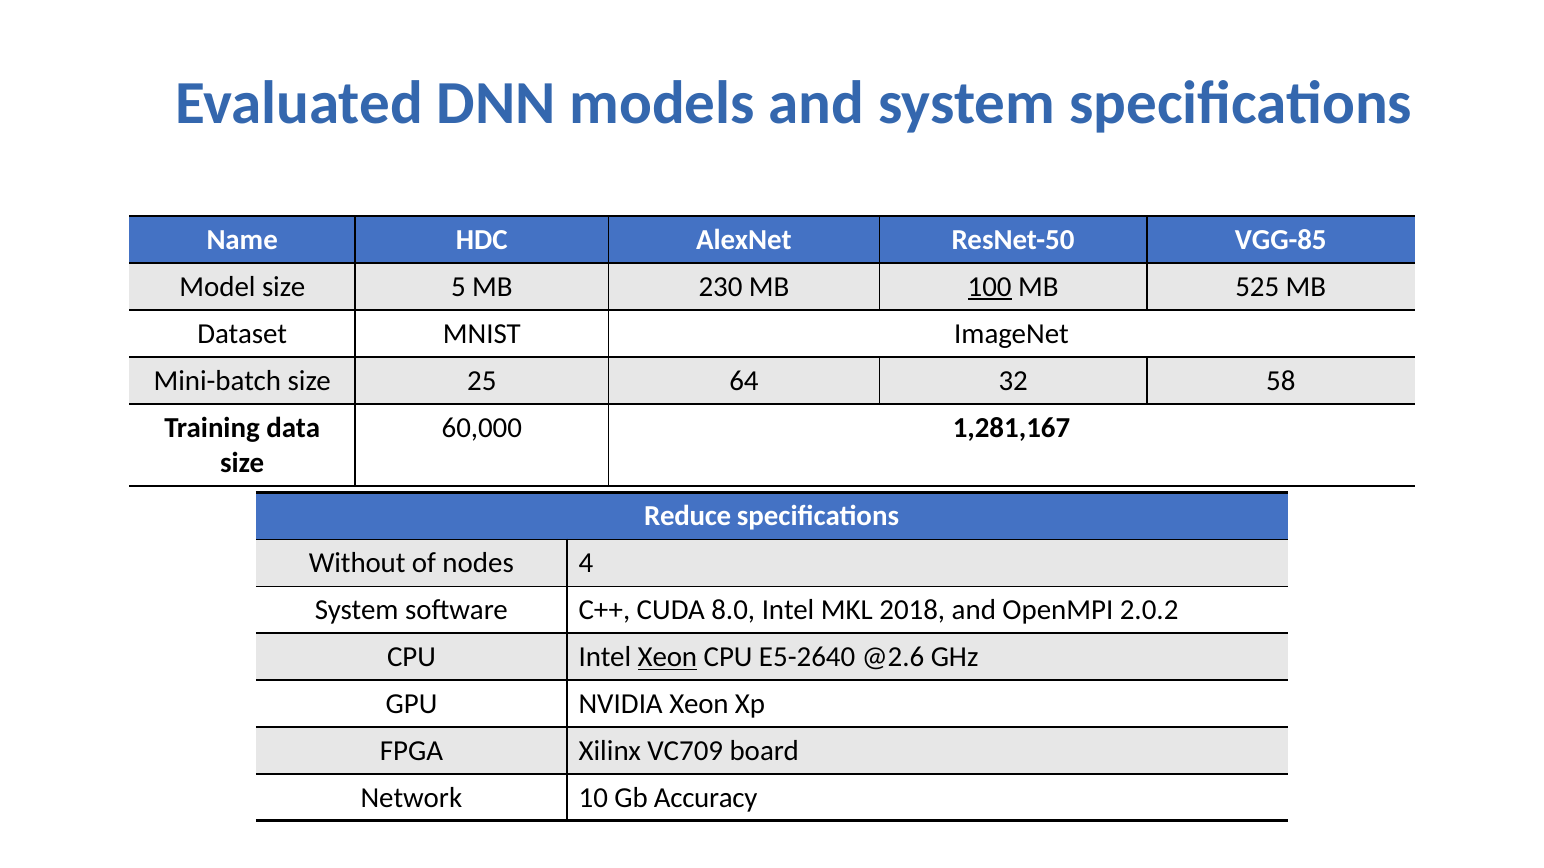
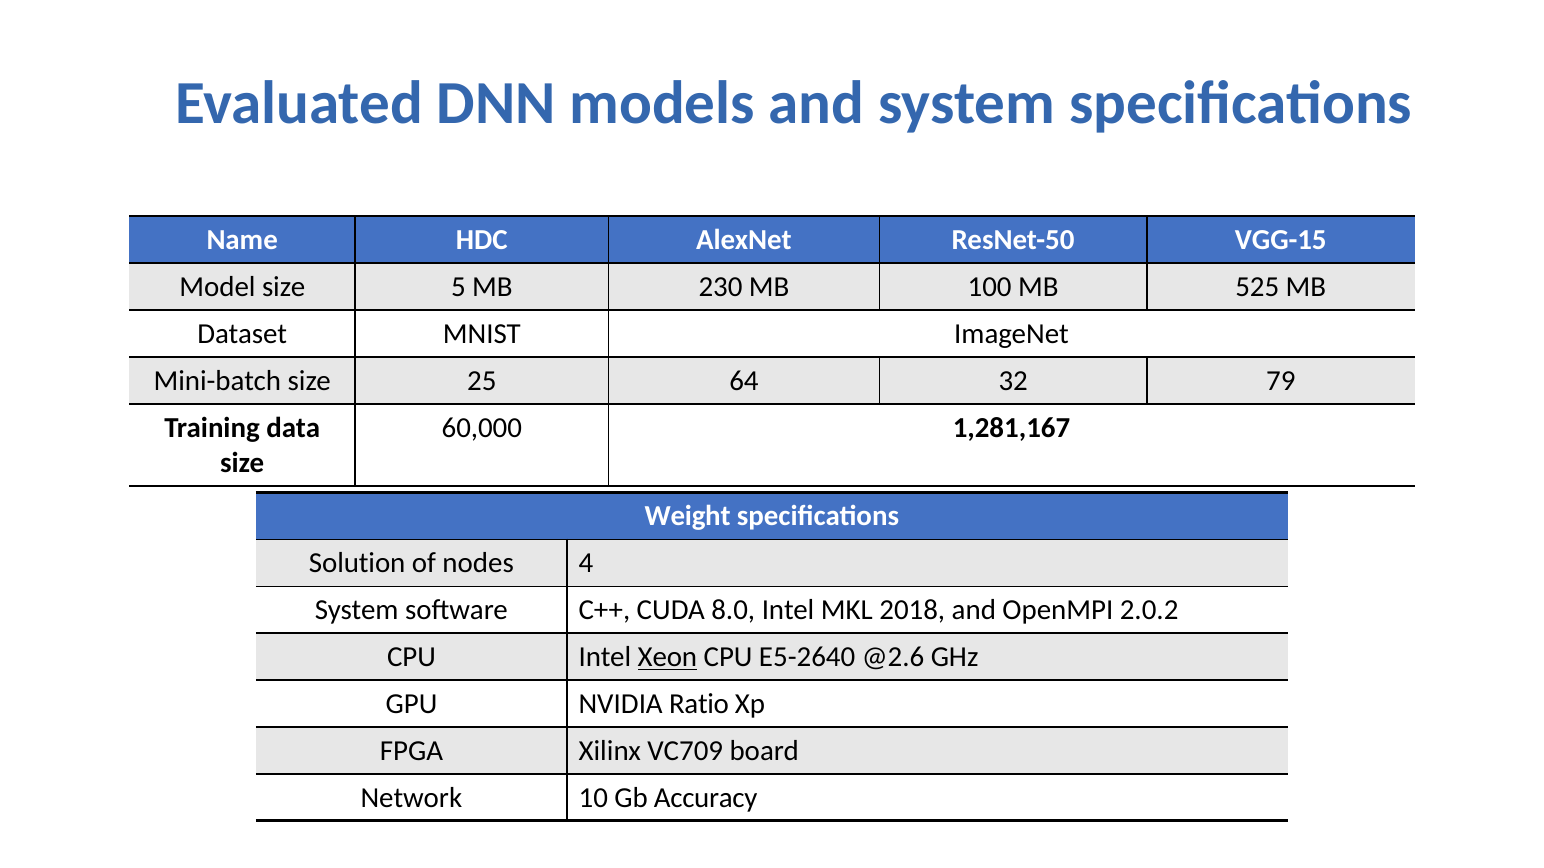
VGG-85: VGG-85 -> VGG-15 (1281, 240)
100 underline: present -> none (990, 287)
58: 58 -> 79 (1281, 381)
Reduce: Reduce -> Weight (688, 516)
Without: Without -> Solution (357, 563)
NVIDIA Xeon: Xeon -> Ratio (699, 704)
